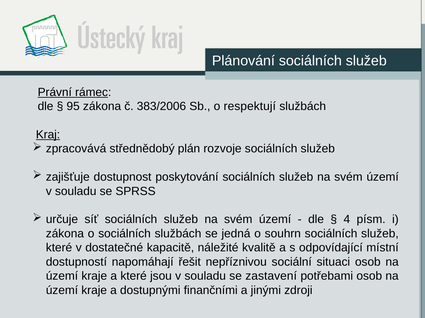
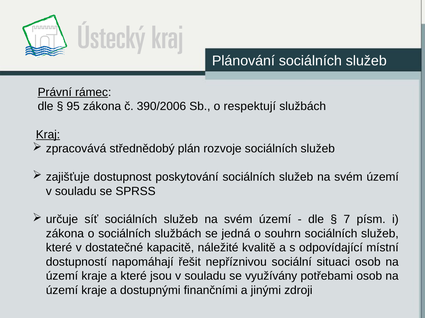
383/2006: 383/2006 -> 390/2006 (161, 107)
4: 4 -> 7 (347, 220)
zastavení: zastavení -> využívány (271, 277)
